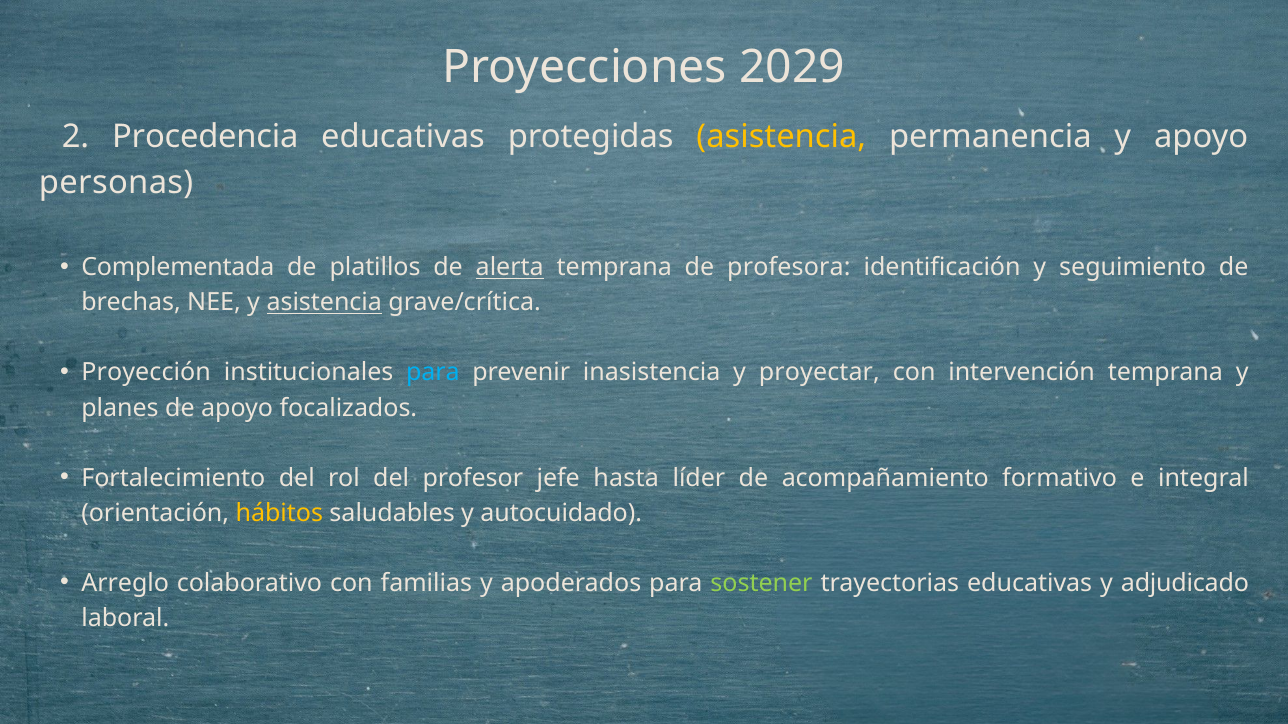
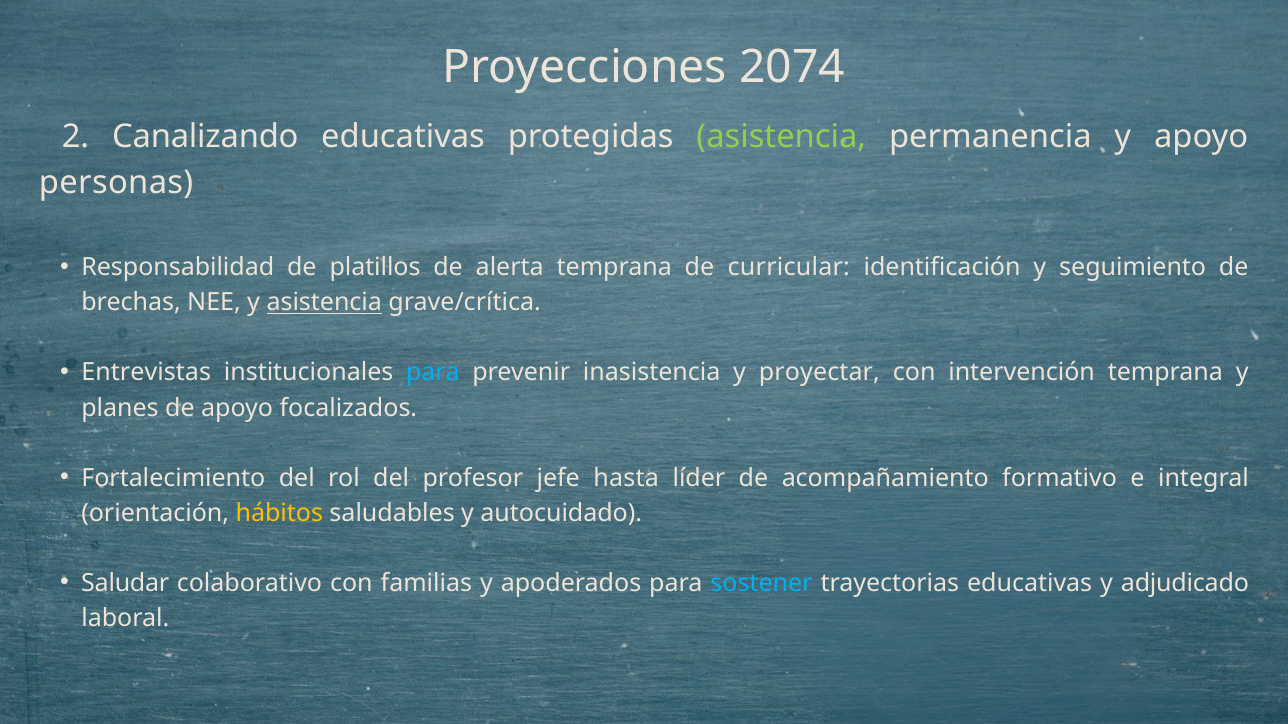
2029: 2029 -> 2074 (792, 67)
Procedencia: Procedencia -> Canalizando (205, 137)
asistencia colour: yellow -> light green (781, 137)
Complementada: Complementada -> Responsabilidad (178, 268)
alerta underline: present -> none (510, 268)
profesora: profesora -> curricular (789, 268)
Proyección: Proyección -> Entrevistas (146, 373)
Arreglo: Arreglo -> Saludar (125, 583)
sostener colour: light green -> light blue (761, 583)
